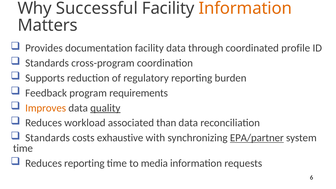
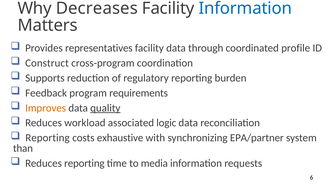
Successful: Successful -> Decreases (97, 8)
Information colour: orange -> blue (245, 8)
documentation: documentation -> representatives (99, 48)
Standards: Standards -> Construct (47, 63)
than: than -> logic (166, 123)
Standards: Standards -> Reporting (47, 138)
EPA/partner underline: present -> none (257, 138)
time: time -> than (23, 148)
